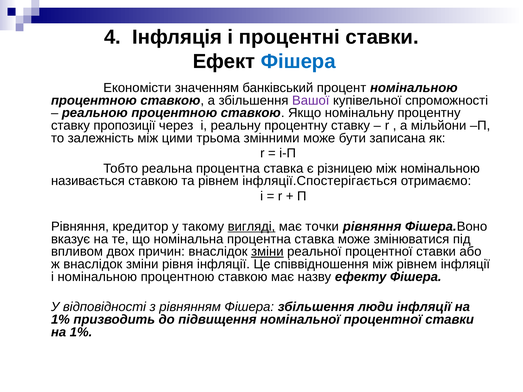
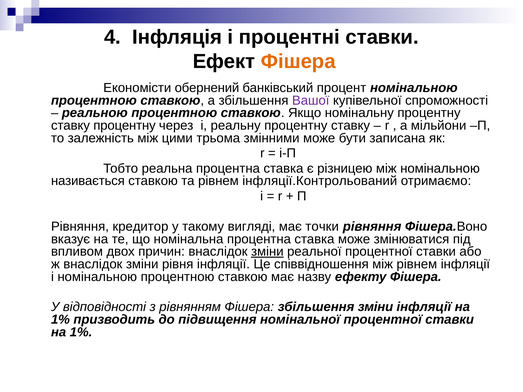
Фішера colour: blue -> orange (298, 62)
значенням: значенням -> обернений (207, 88)
ставку пропозиції: пропозиції -> процентну (125, 126)
інфляції.Спостерігається: інфляції.Спостерігається -> інфляції.Контрольований (320, 181)
вигляді underline: present -> none (252, 227)
збільшення люди: люди -> зміни (375, 307)
